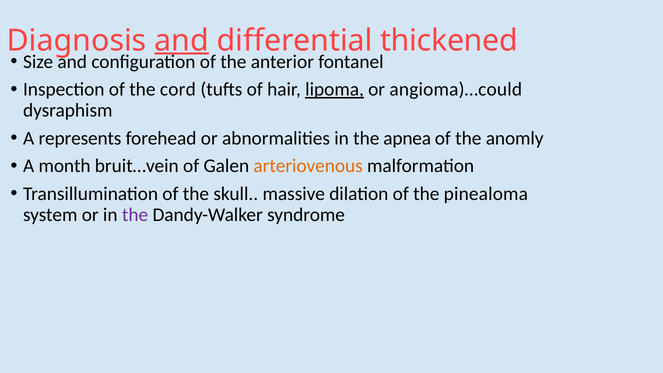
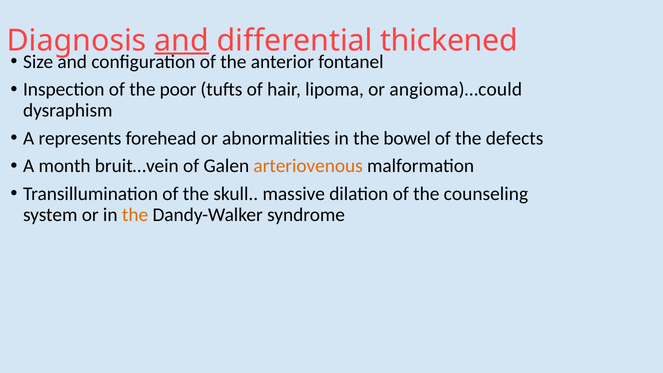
cord: cord -> poor (178, 89)
lipoma underline: present -> none (335, 89)
apnea: apnea -> bowel (407, 138)
anomly: anomly -> defects (515, 138)
pinealoma: pinealoma -> counseling (486, 194)
the colour: purple -> orange (135, 215)
